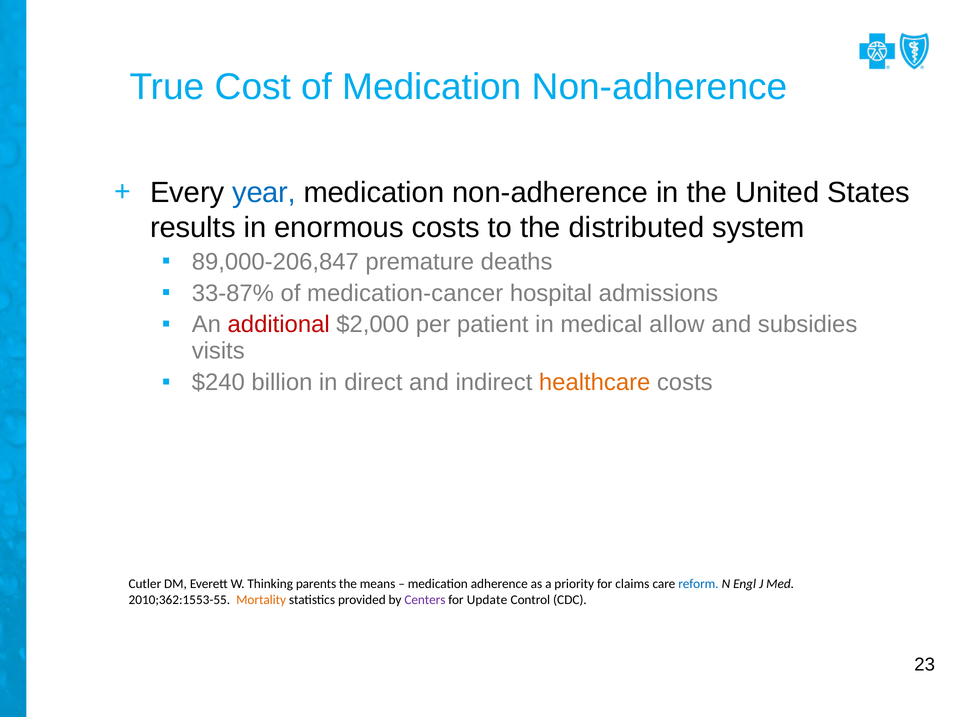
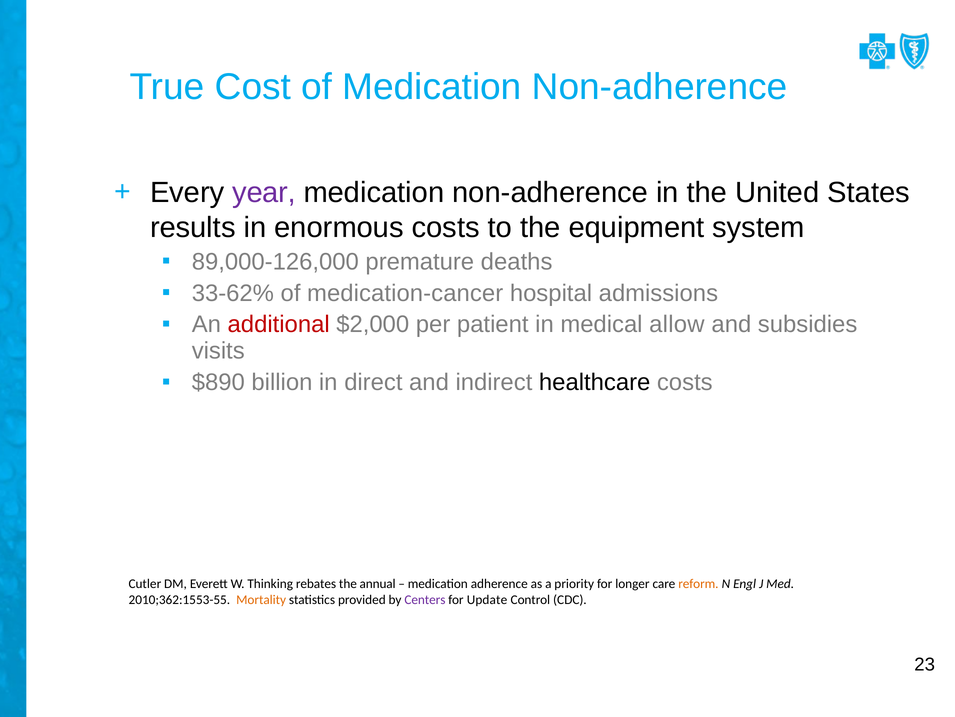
year colour: blue -> purple (264, 192)
distributed: distributed -> equipment (637, 227)
89,000-206,847: 89,000-206,847 -> 89,000-126,000 (275, 262)
33-87%: 33-87% -> 33-62% (233, 293)
$240: $240 -> $890 (218, 382)
healthcare colour: orange -> black (595, 382)
parents: parents -> rebates (316, 583)
means: means -> annual (378, 583)
claims: claims -> longer (632, 583)
reform colour: blue -> orange (698, 583)
